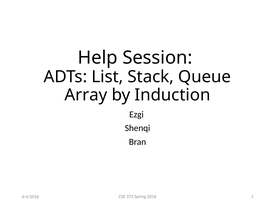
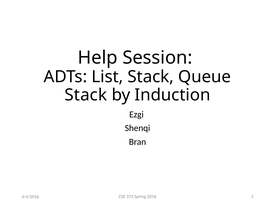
Array: Array -> Stack (86, 95)
